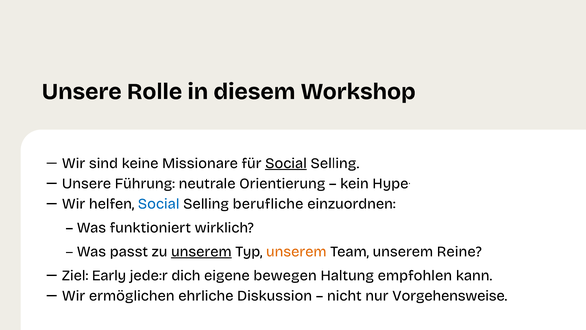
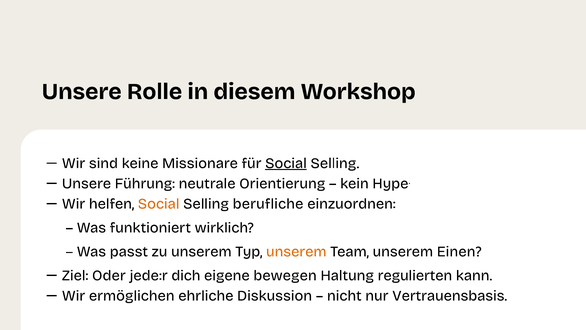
Social colour: blue -> orange (159, 203)
unserem underline: present -> none (201, 251)
Reine: Reine -> Einen (459, 251)
Early: Early -> Oder (109, 275)
empfohlen: empfohlen -> regulierten (415, 275)
Vorgehensweise: Vorgehensweise -> Vertrauensbasis (450, 295)
